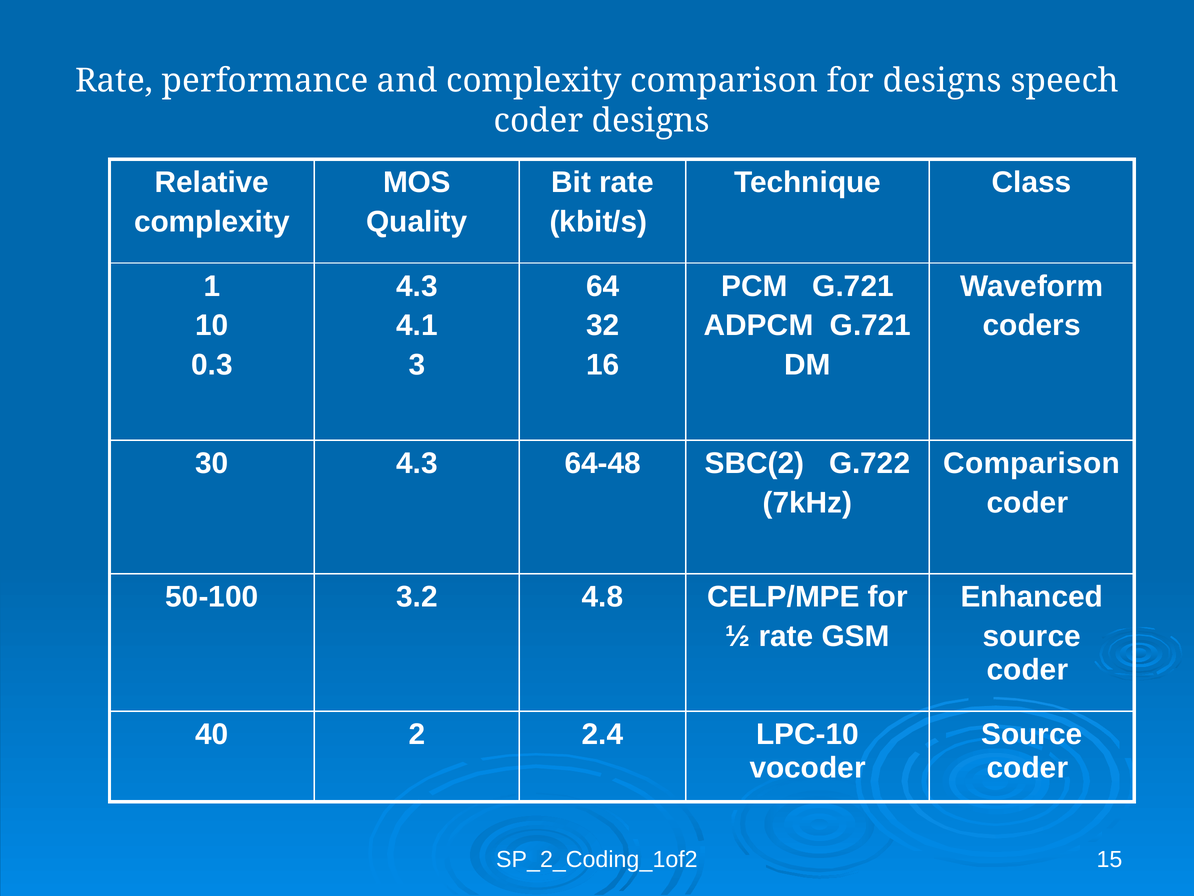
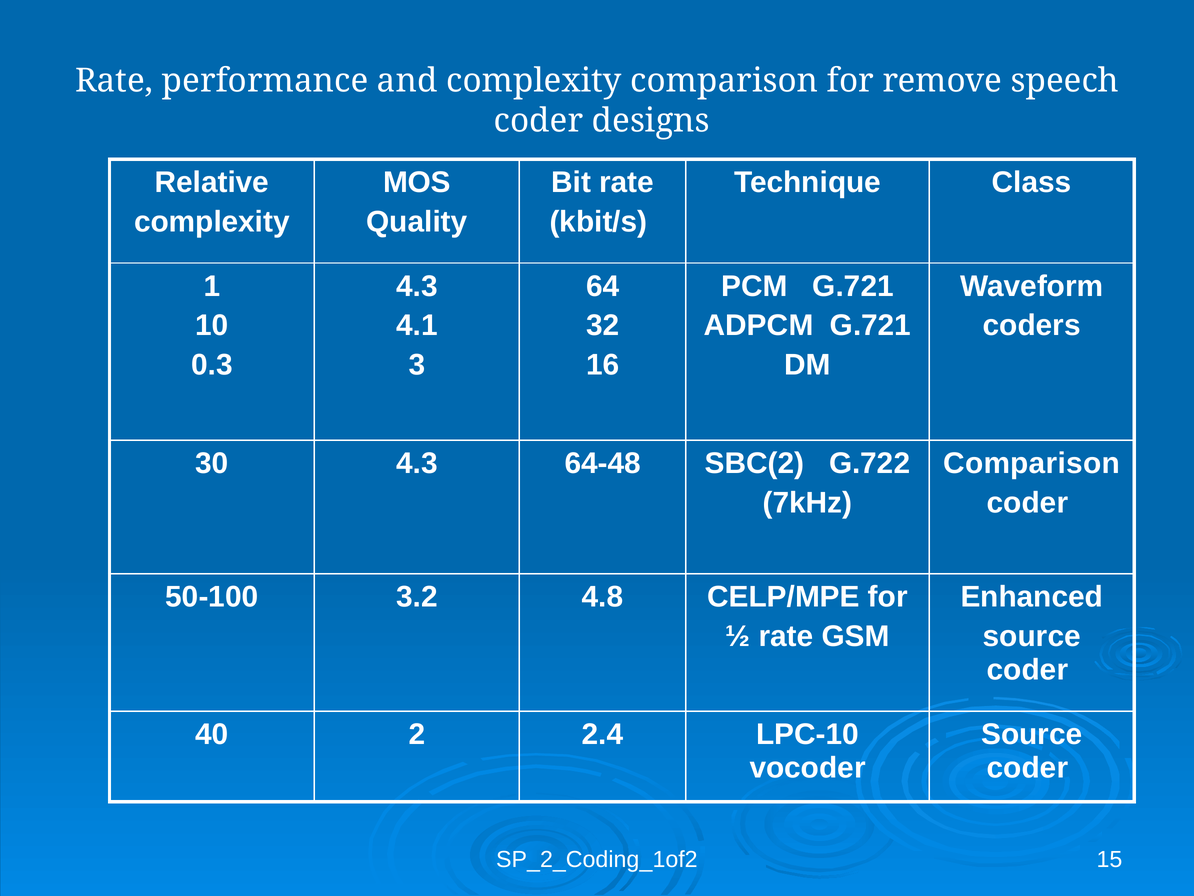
for designs: designs -> remove (942, 81)
